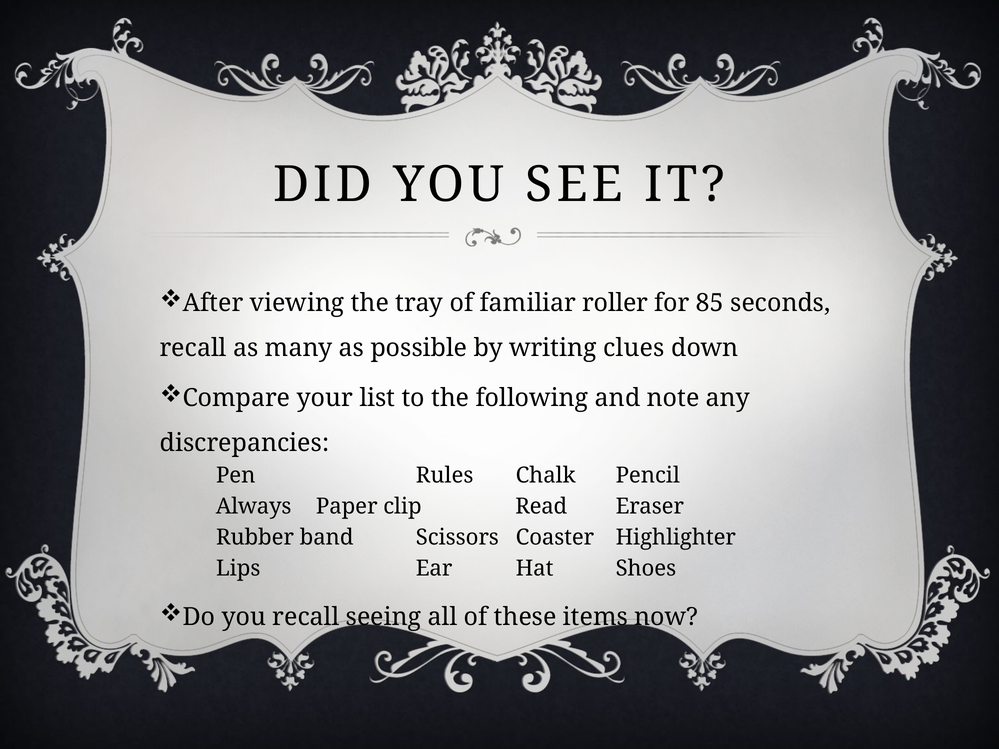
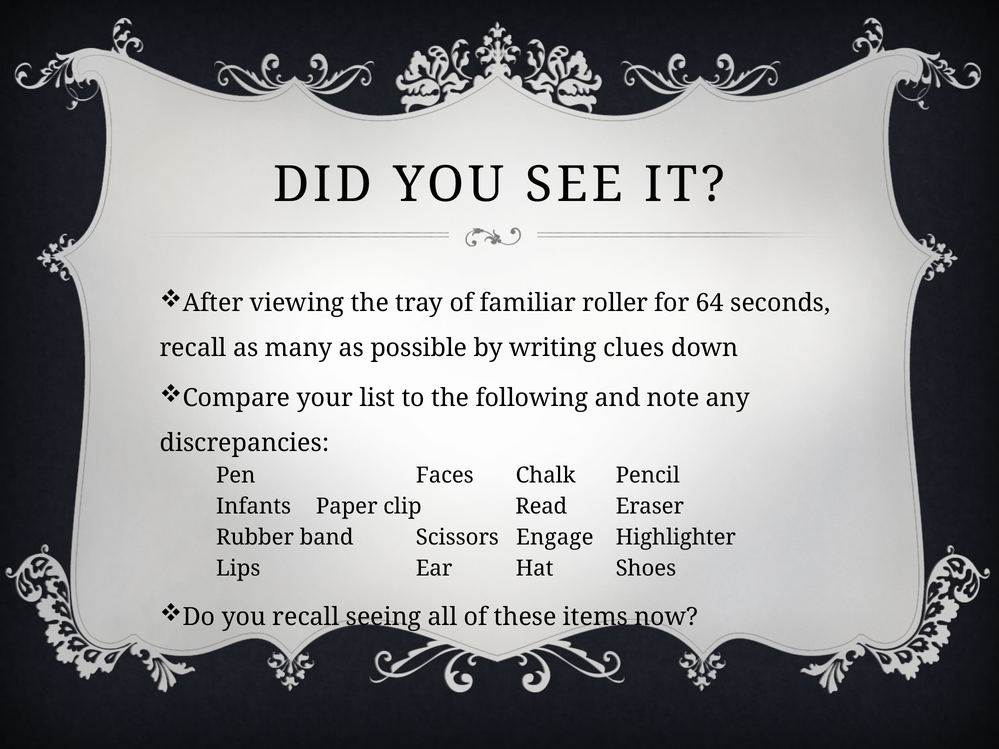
85: 85 -> 64 (710, 303)
Rules: Rules -> Faces (445, 476)
Always: Always -> Infants (254, 507)
Coaster: Coaster -> Engage (555, 538)
